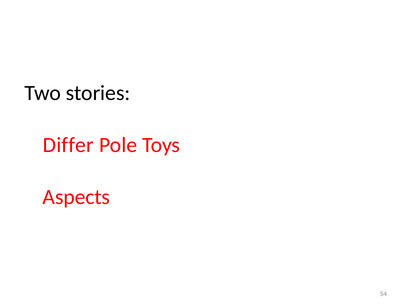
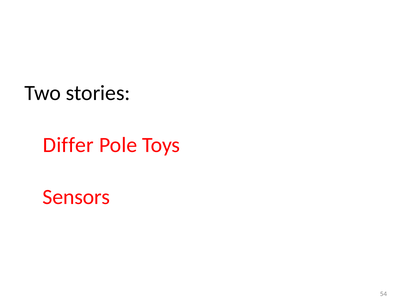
Aspects: Aspects -> Sensors (76, 197)
